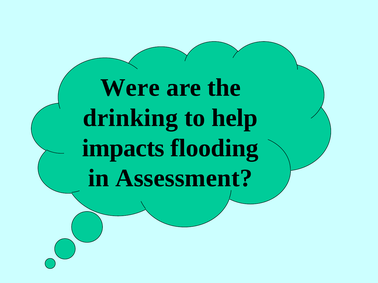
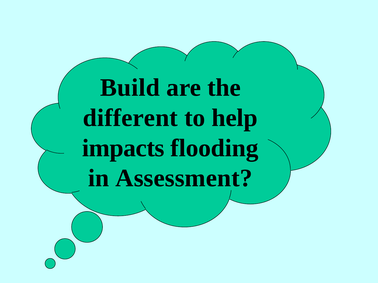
Were: Were -> Build (130, 88)
drinking: drinking -> different (130, 118)
